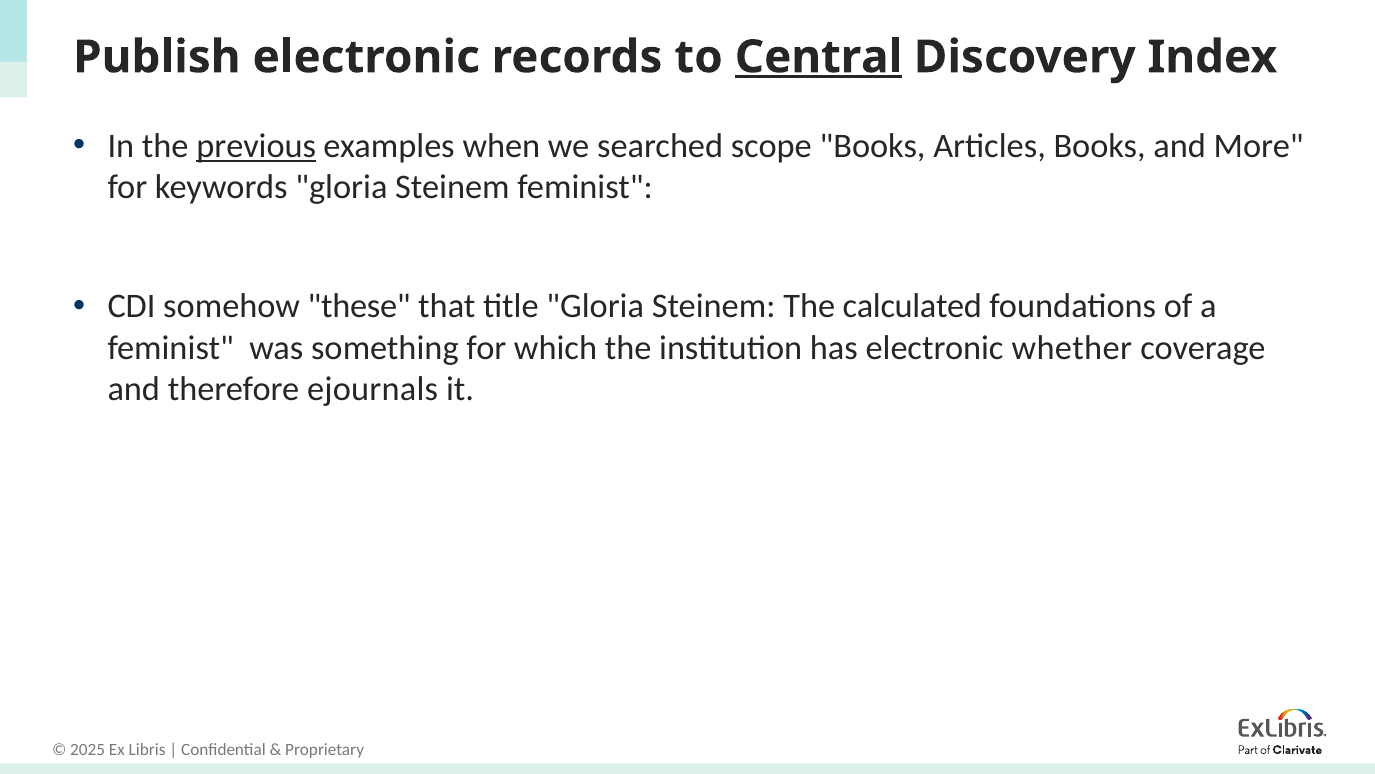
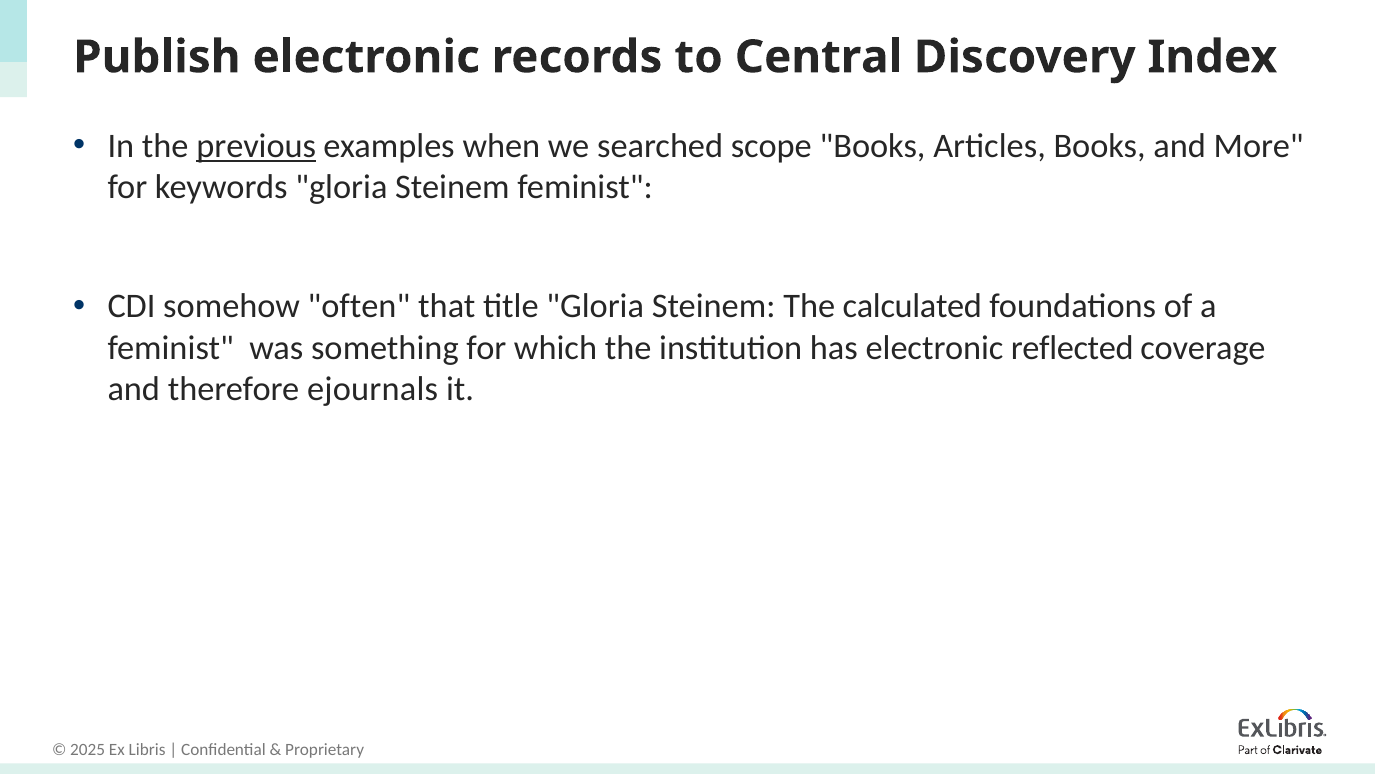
Central underline: present -> none (818, 57)
these: these -> often (359, 306)
whether: whether -> reflected (1072, 348)
